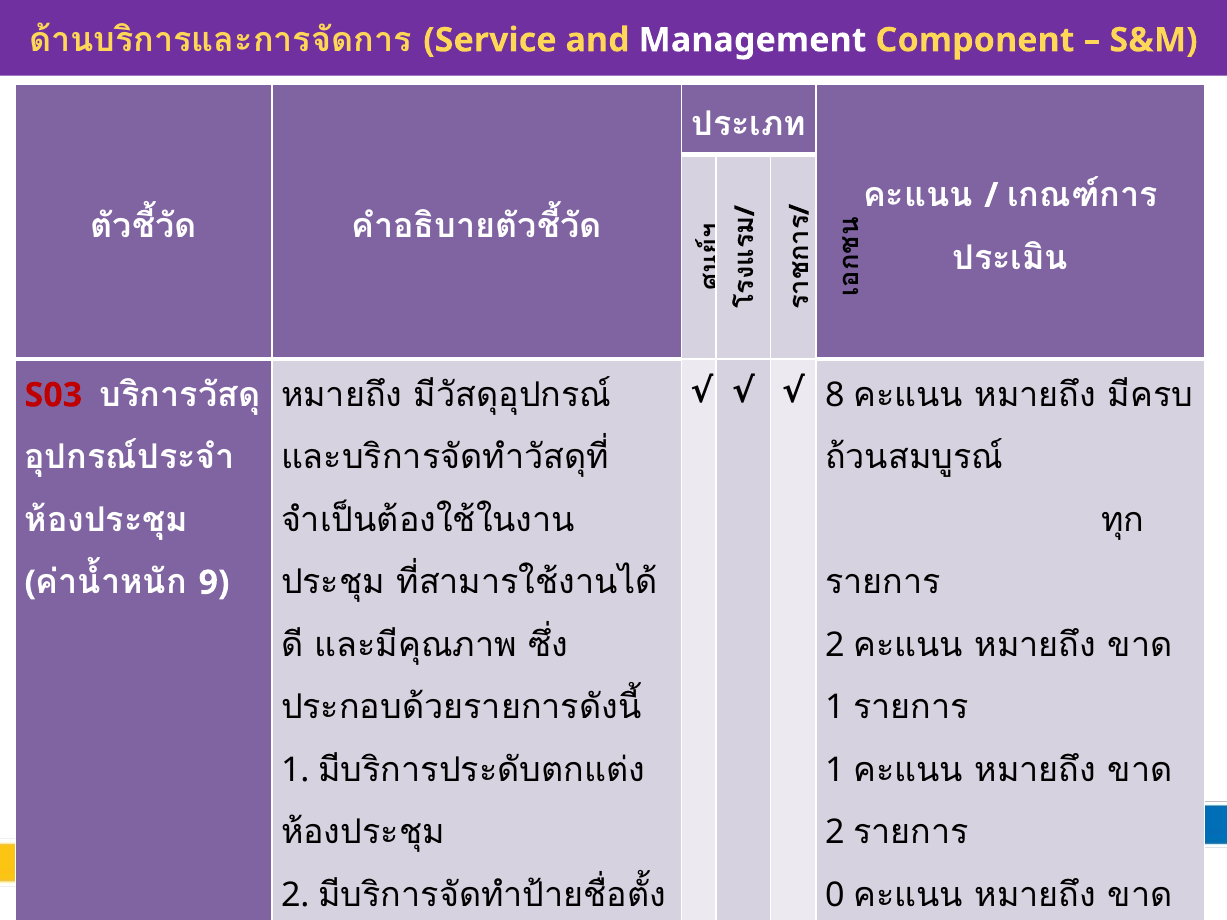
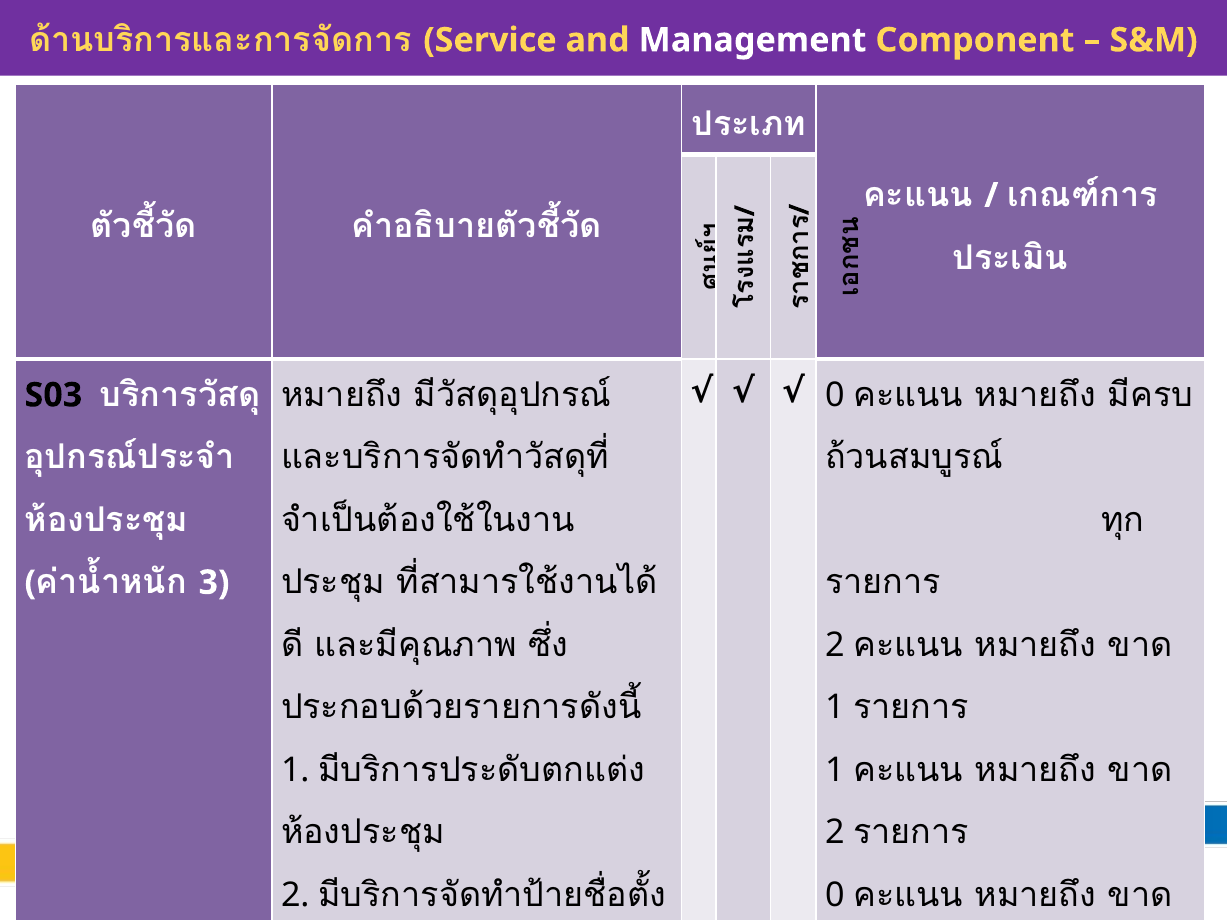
8: 8 -> 0 (835, 395)
S03 colour: red -> black (53, 395)
9: 9 -> 3 (214, 583)
